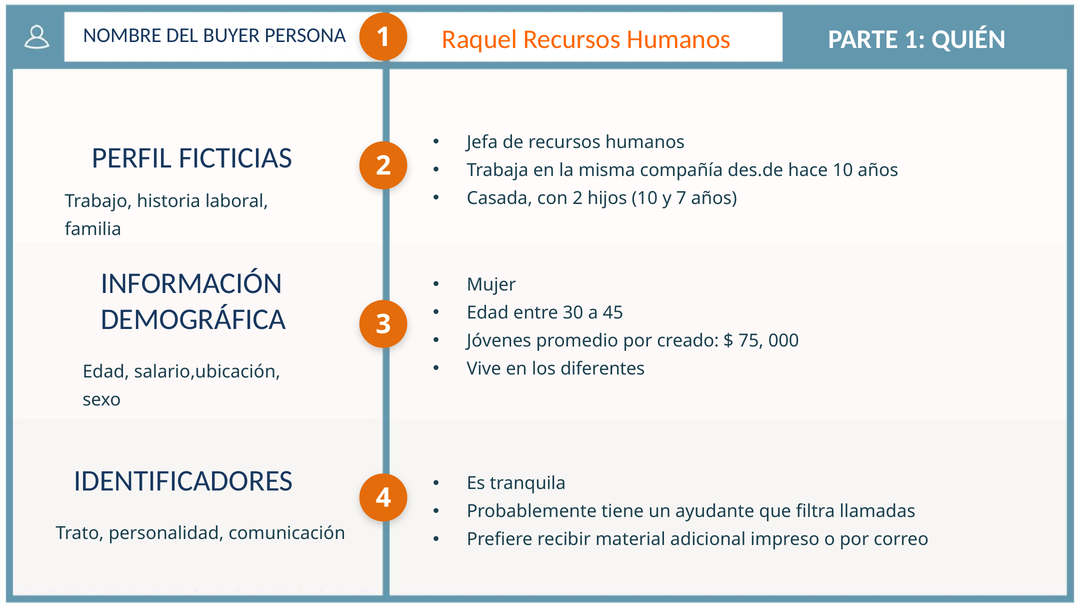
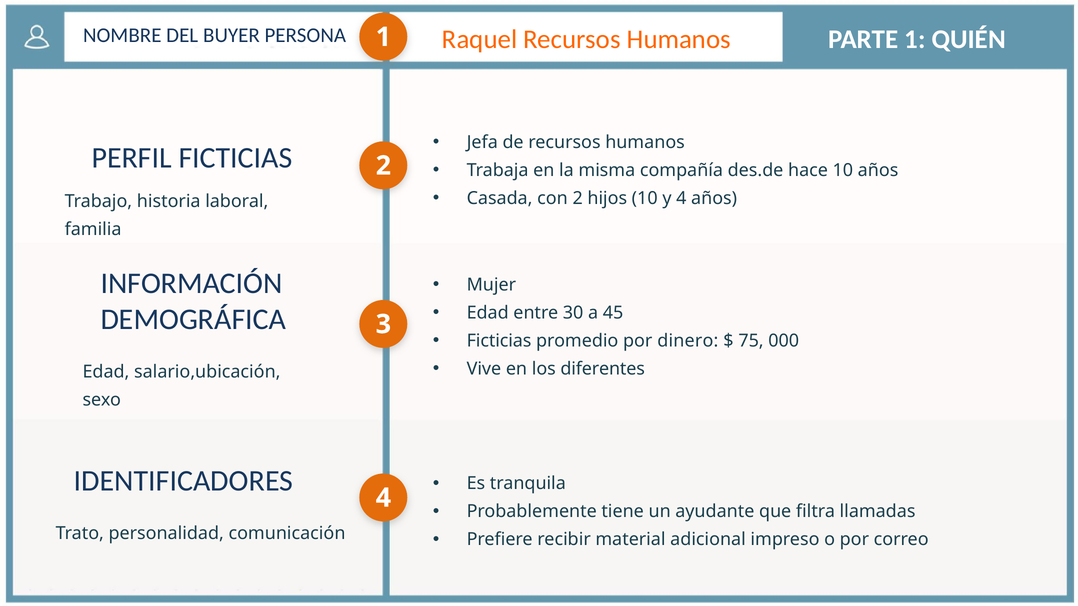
y 7: 7 -> 4 (681, 199)
Jóvenes: Jóvenes -> Ficticias (499, 341)
creado: creado -> dinero (688, 341)
